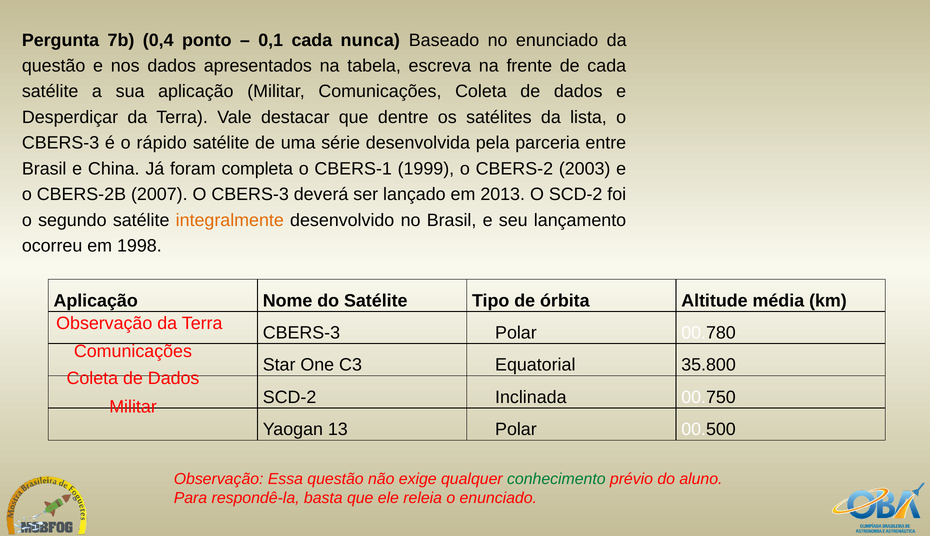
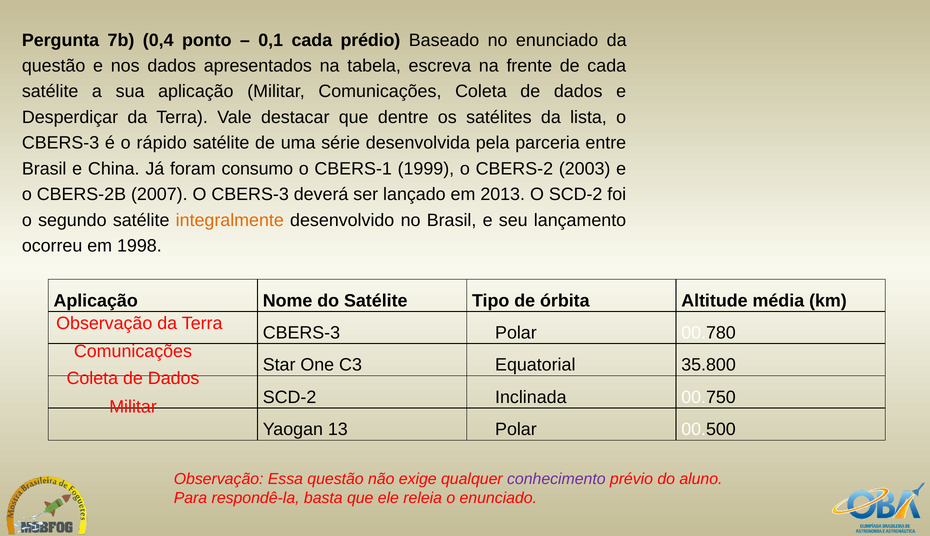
nunca: nunca -> prédio (370, 40)
completa: completa -> consumo (257, 169)
conhecimento colour: green -> purple (556, 479)
